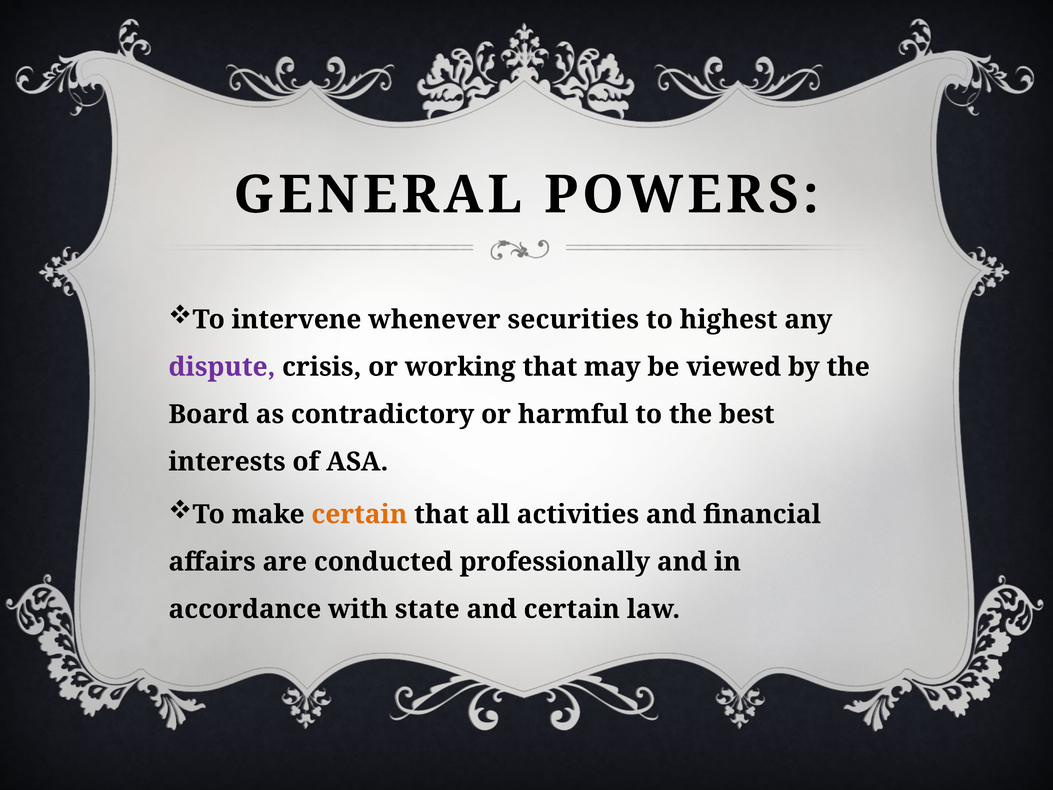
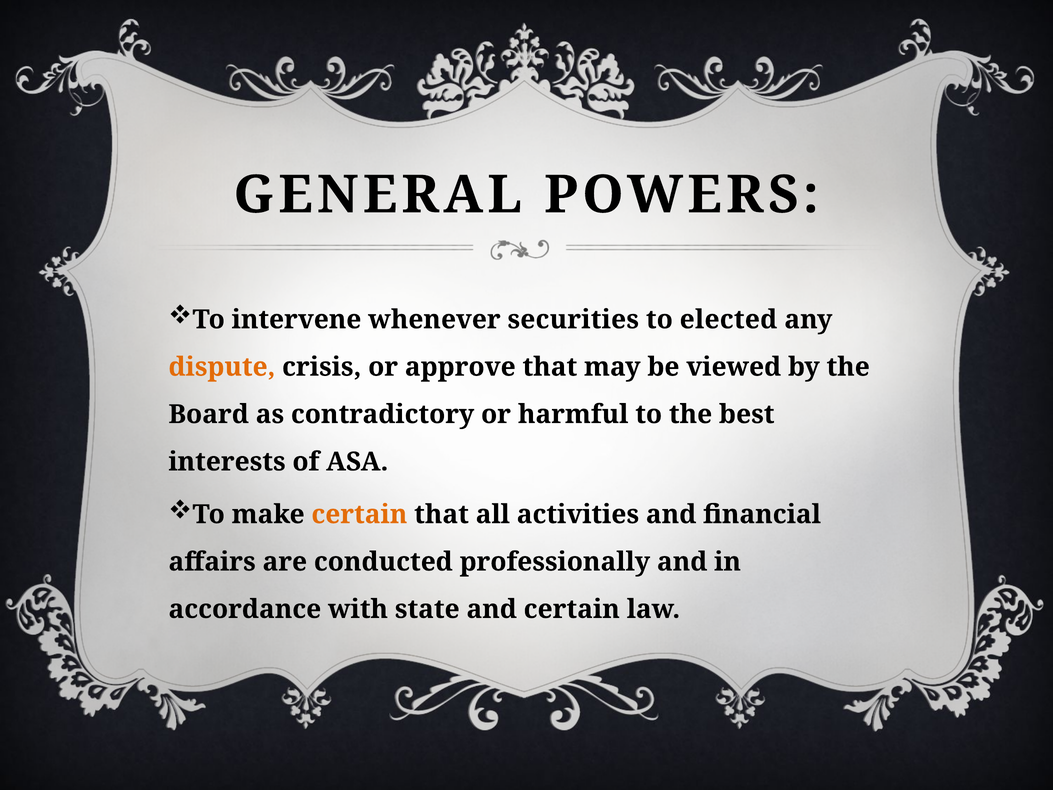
highest: highest -> elected (728, 319)
dispute colour: purple -> orange (222, 367)
working: working -> approve (460, 367)
